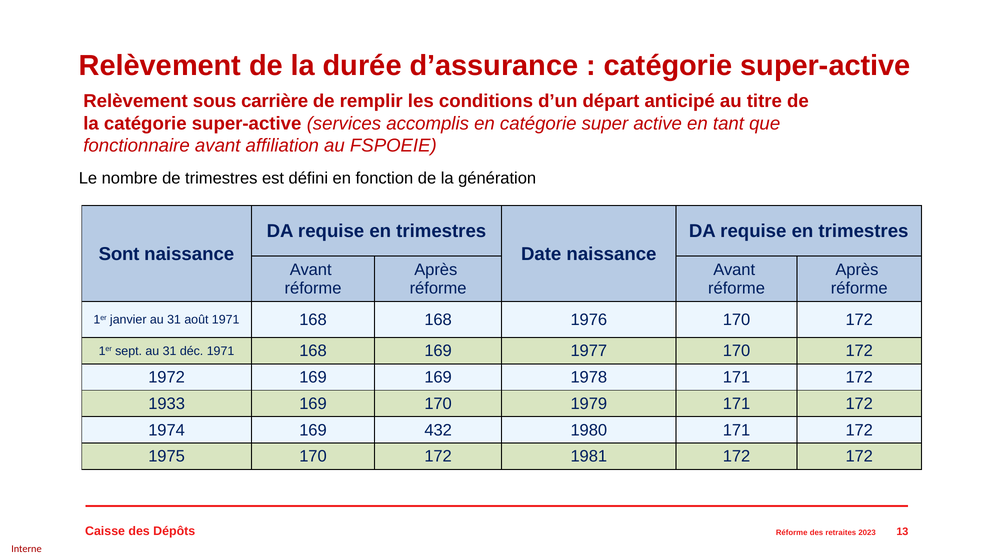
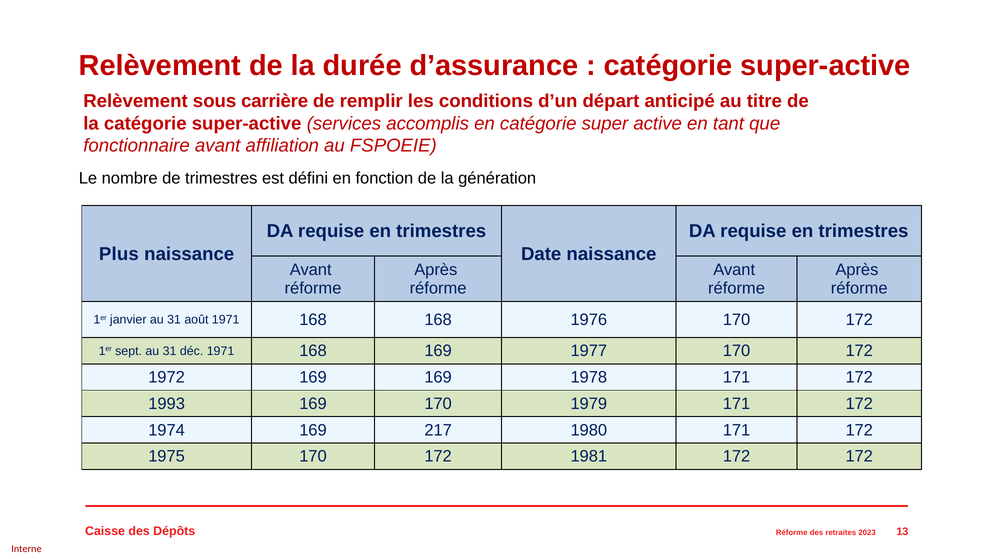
Sont: Sont -> Plus (119, 254)
1933: 1933 -> 1993 (167, 403)
432: 432 -> 217 (438, 430)
